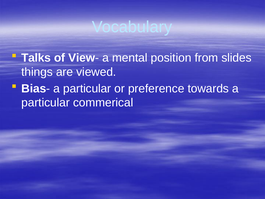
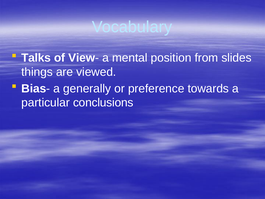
Bias- a particular: particular -> generally (87, 88)
commerical: commerical -> conclusions (103, 103)
